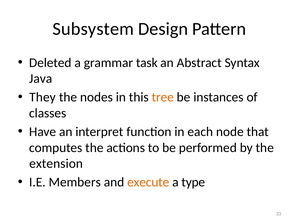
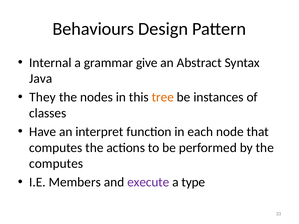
Subsystem: Subsystem -> Behaviours (93, 29)
Deleted: Deleted -> Internal (50, 63)
task: task -> give (147, 63)
extension: extension -> computes (56, 164)
execute colour: orange -> purple (148, 182)
